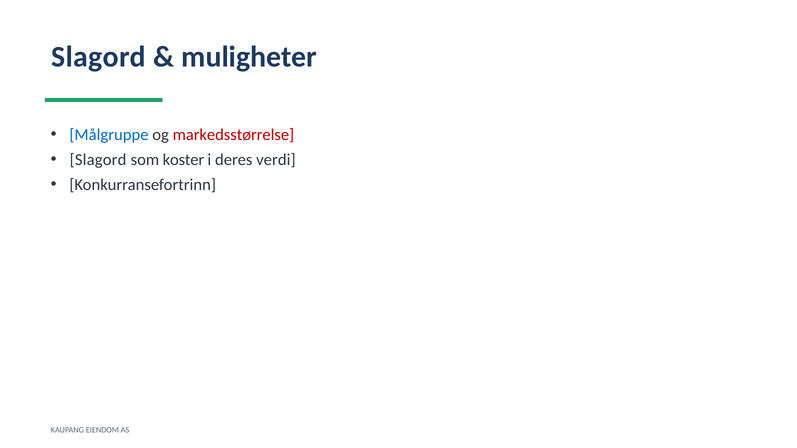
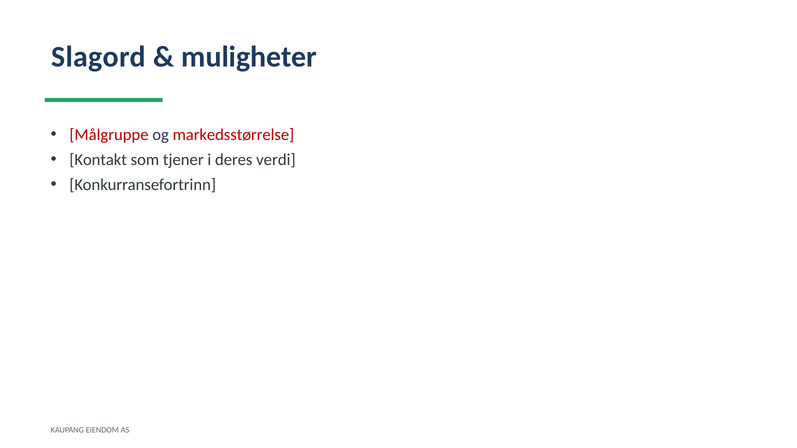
Målgruppe colour: blue -> red (109, 135)
Slagord: Slagord -> Kontakt (98, 160)
koster: koster -> tjener (183, 160)
